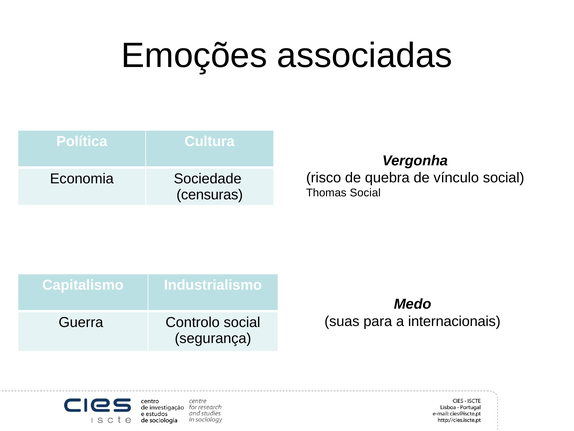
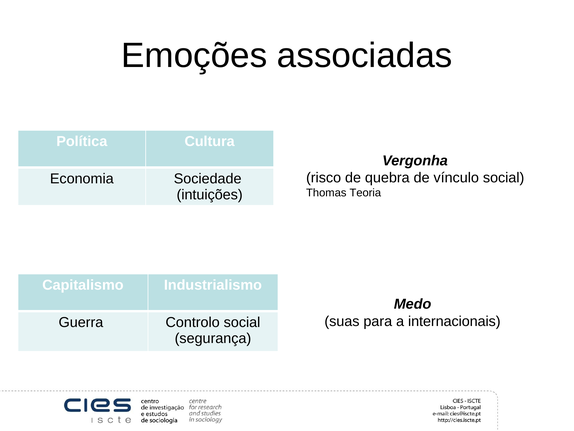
Thomas Social: Social -> Teoria (365, 193)
censuras: censuras -> intuições (210, 194)
